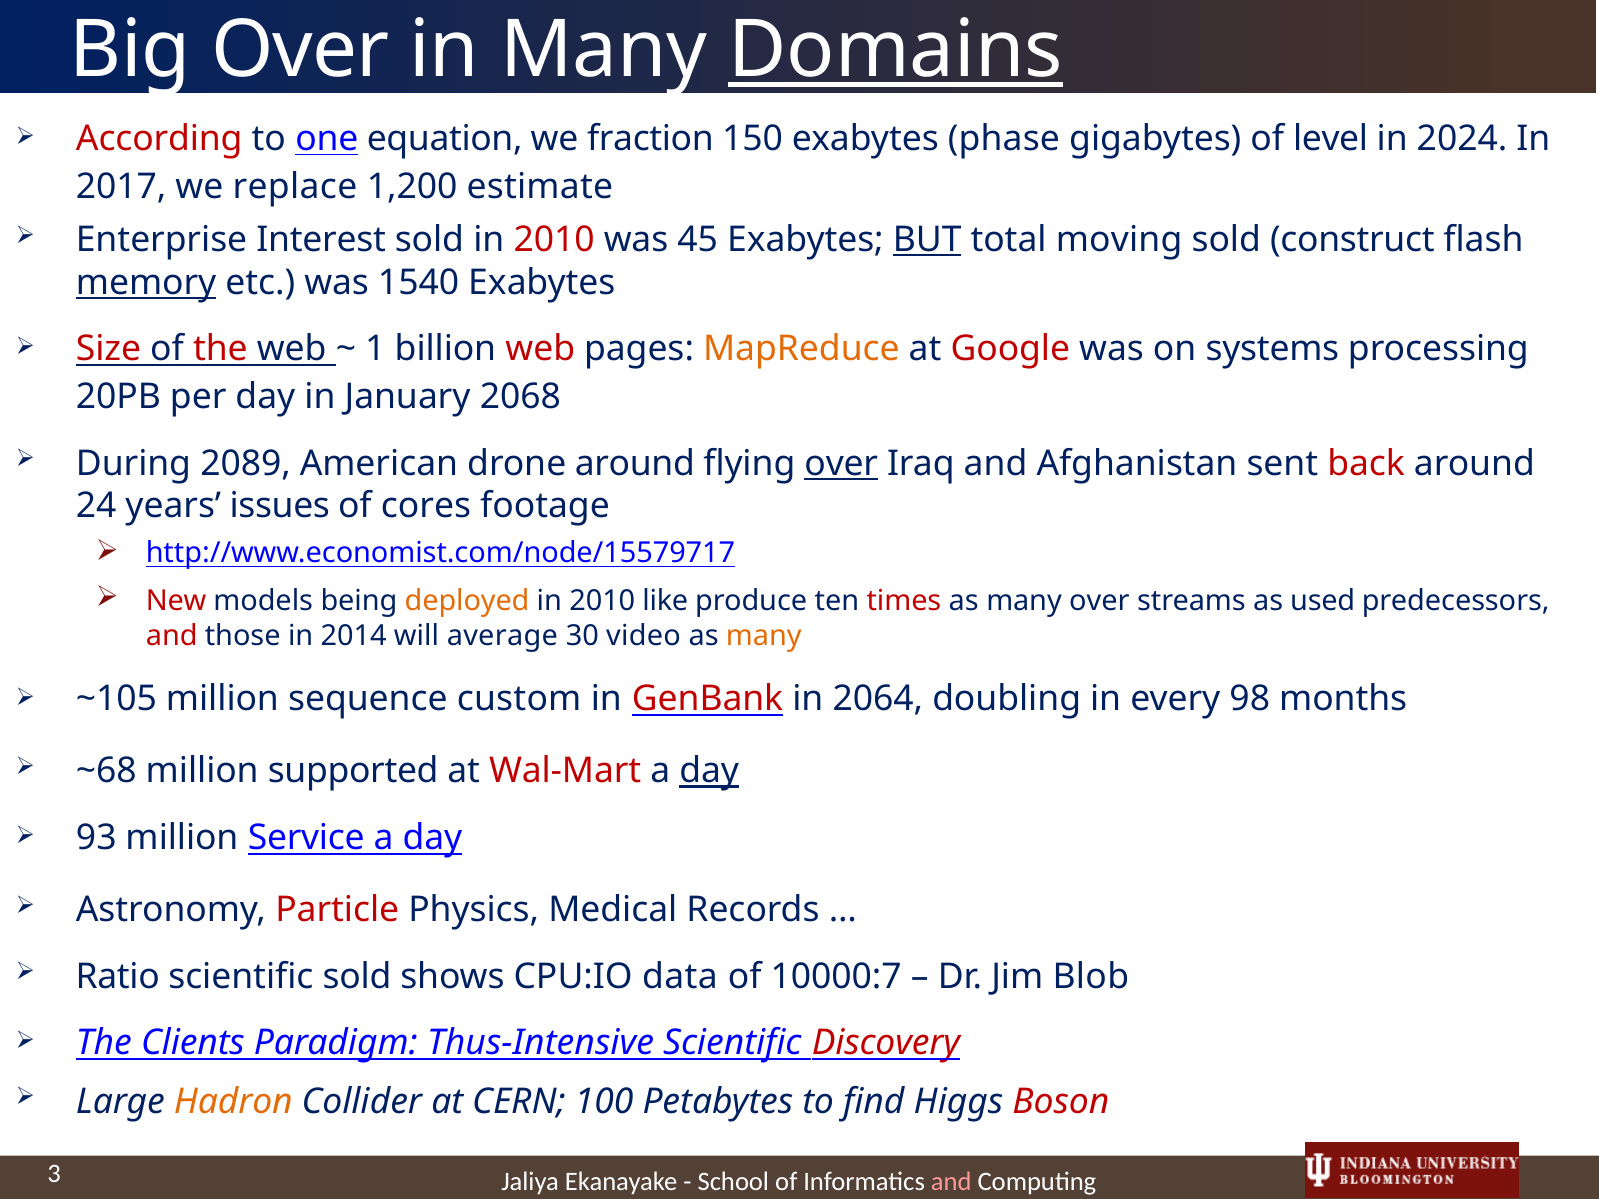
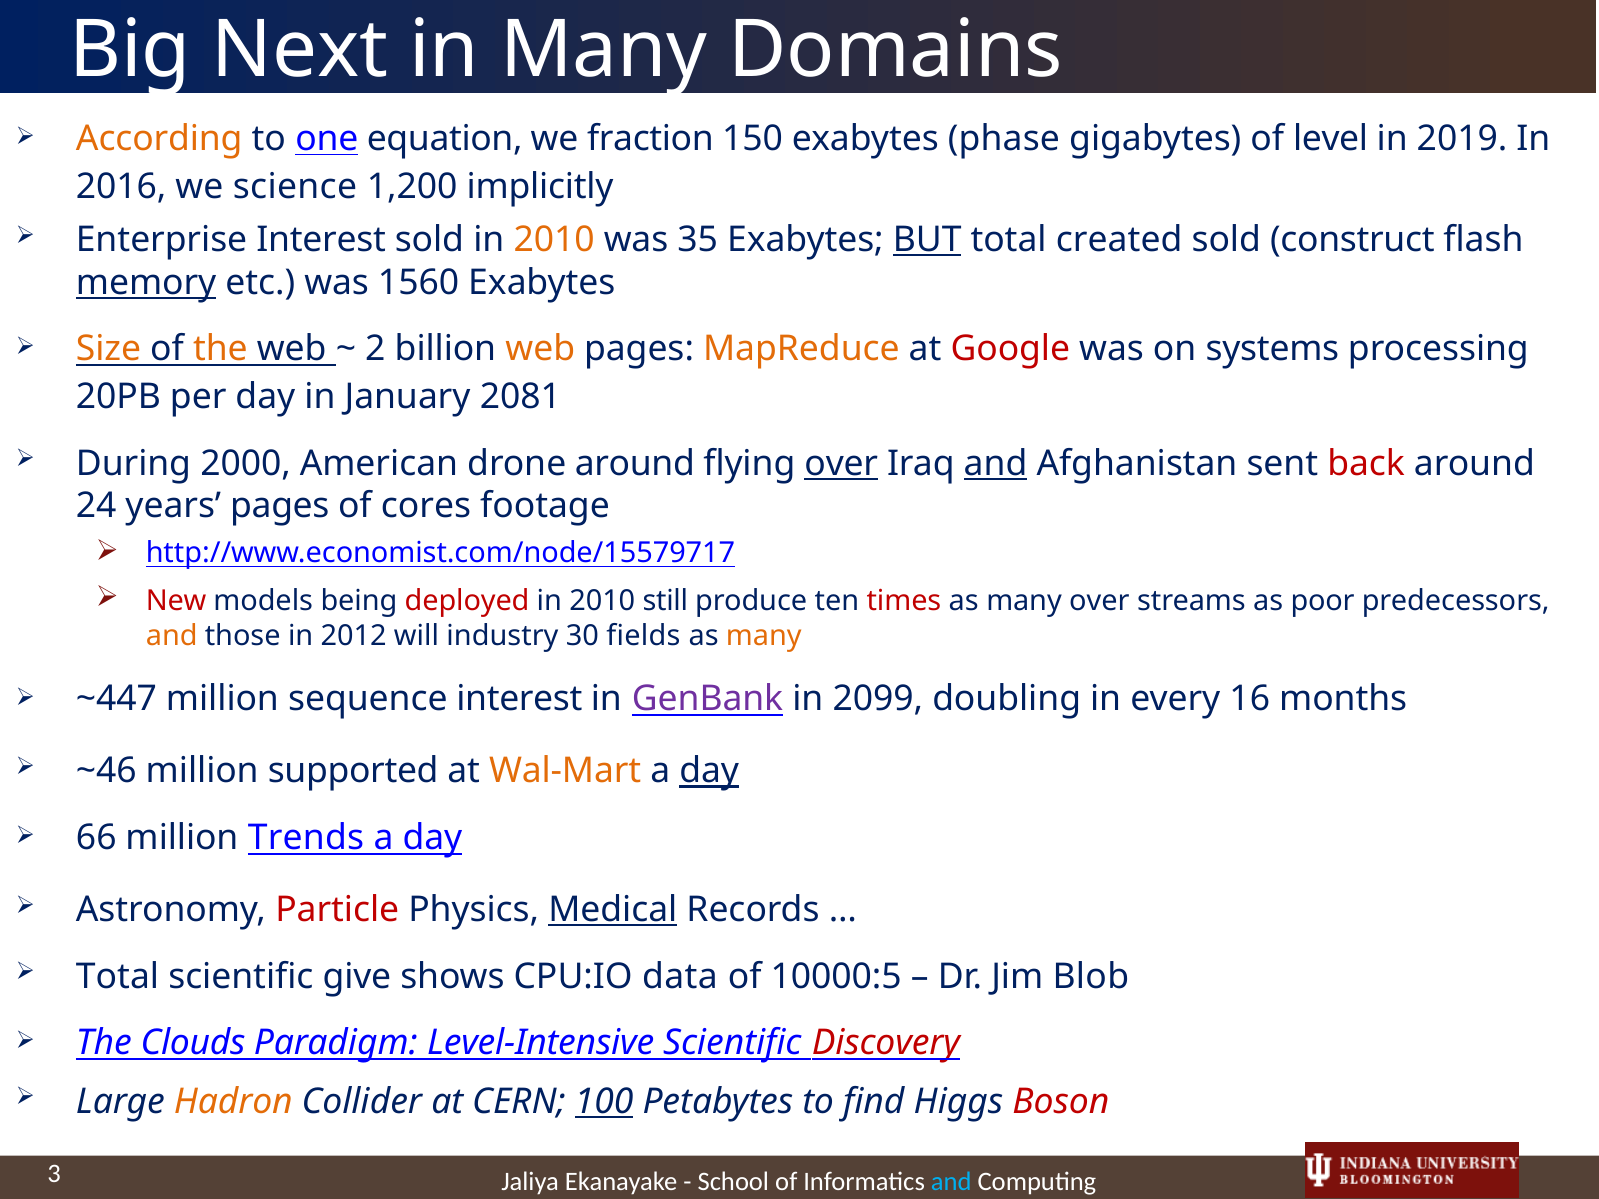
Big Over: Over -> Next (300, 50)
Domains underline: present -> none (896, 50)
According colour: red -> orange (159, 138)
2024: 2024 -> 2019 (1462, 138)
2017: 2017 -> 2016 (121, 187)
replace: replace -> science (295, 187)
estimate: estimate -> implicitly (540, 187)
2010 colour: red -> orange (554, 240)
45: 45 -> 35 (698, 240)
moving: moving -> created (1119, 240)
1540: 1540 -> 1560 (419, 282)
Size colour: red -> orange (109, 349)
the colour: red -> orange (220, 349)
1: 1 -> 2 (375, 349)
web colour: red -> orange (540, 349)
2068: 2068 -> 2081 (520, 397)
2089: 2089 -> 2000 (246, 464)
and underline: none -> present (996, 464)
years issues: issues -> pages (280, 506)
deployed colour: orange -> red (467, 601)
like: like -> still (665, 601)
used: used -> poor (1323, 601)
and colour: red -> orange (172, 636)
2014: 2014 -> 2012 (354, 636)
average: average -> industry (502, 636)
video: video -> fields (643, 636)
~105: ~105 -> ~447 (117, 699)
sequence custom: custom -> interest (519, 699)
GenBank colour: red -> purple (708, 699)
2064: 2064 -> 2099 (878, 699)
98: 98 -> 16 (1250, 699)
~68: ~68 -> ~46 (106, 771)
Wal-Mart colour: red -> orange (565, 771)
93: 93 -> 66 (96, 838)
Service: Service -> Trends (306, 838)
Medical underline: none -> present (613, 910)
Ratio: Ratio -> Total (118, 977)
scientific sold: sold -> give (357, 977)
10000:7: 10000:7 -> 10000:5 (836, 977)
Clients: Clients -> Clouds (193, 1043)
Thus-Intensive: Thus-Intensive -> Level-Intensive (541, 1043)
100 underline: none -> present (604, 1102)
and colour: pink -> light blue (951, 1182)
